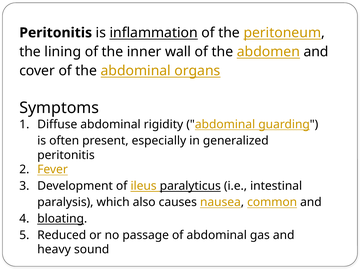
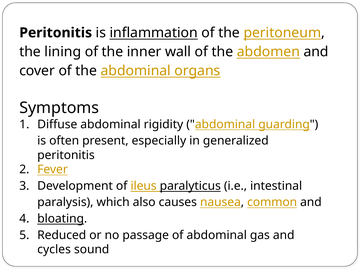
heavy: heavy -> cycles (54, 249)
